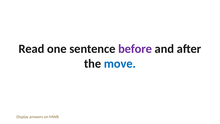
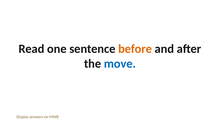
before colour: purple -> orange (135, 49)
